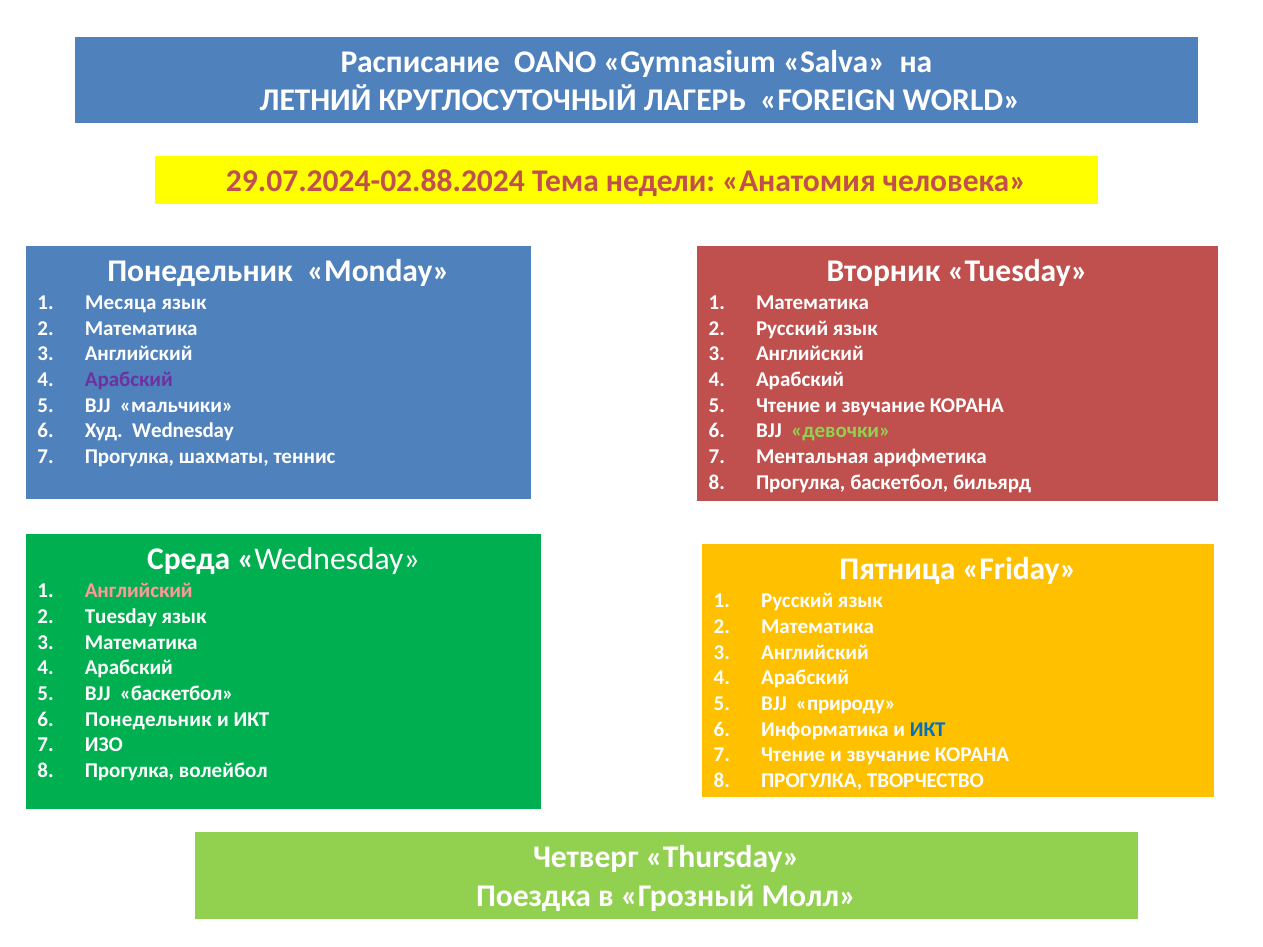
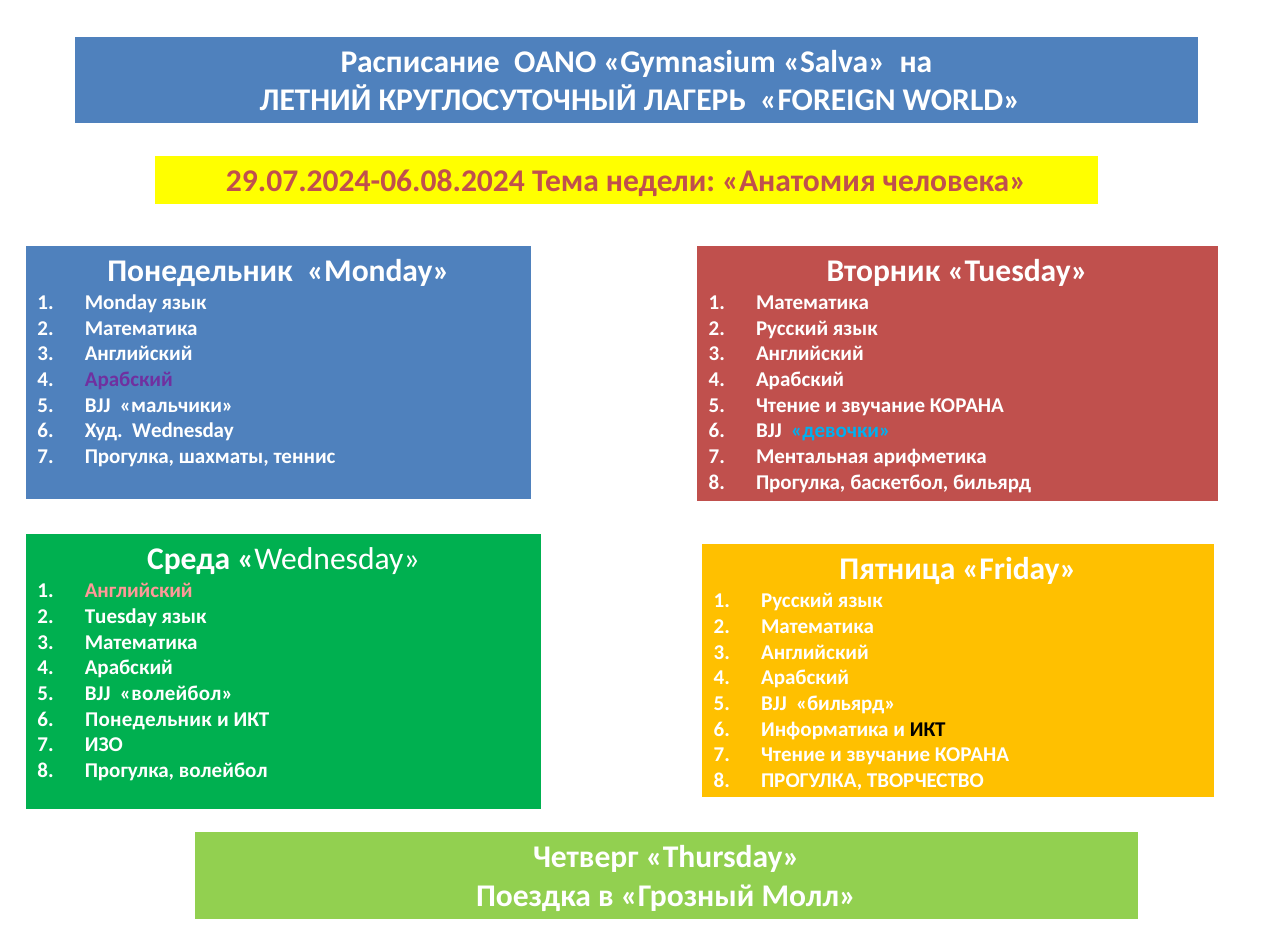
29.07.2024-02.88.2024: 29.07.2024-02.88.2024 -> 29.07.2024-06.08.2024 (375, 181)
Месяца: Месяца -> Monday (121, 303)
девочки colour: light green -> light blue (841, 431)
BJJ баскетбол: баскетбол -> волейбол (176, 694)
BJJ природу: природу -> бильярд (846, 704)
ИКТ colour: blue -> black (928, 729)
